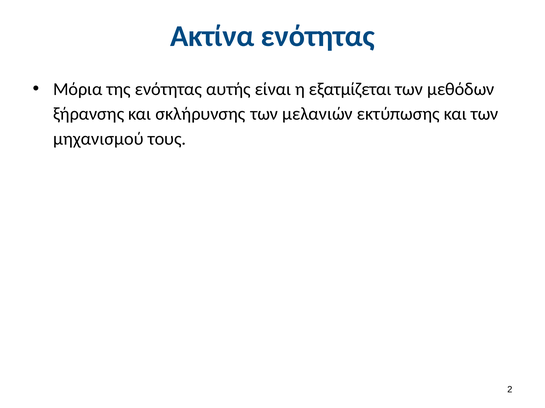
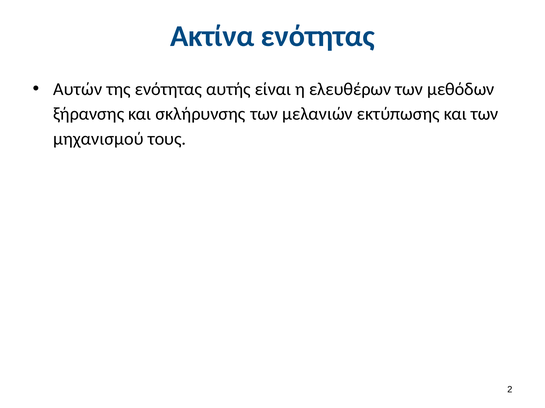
Μόρια: Μόρια -> Αυτών (78, 89)
εξατμίζεται: εξατμίζεται -> ελευθέρων (350, 89)
